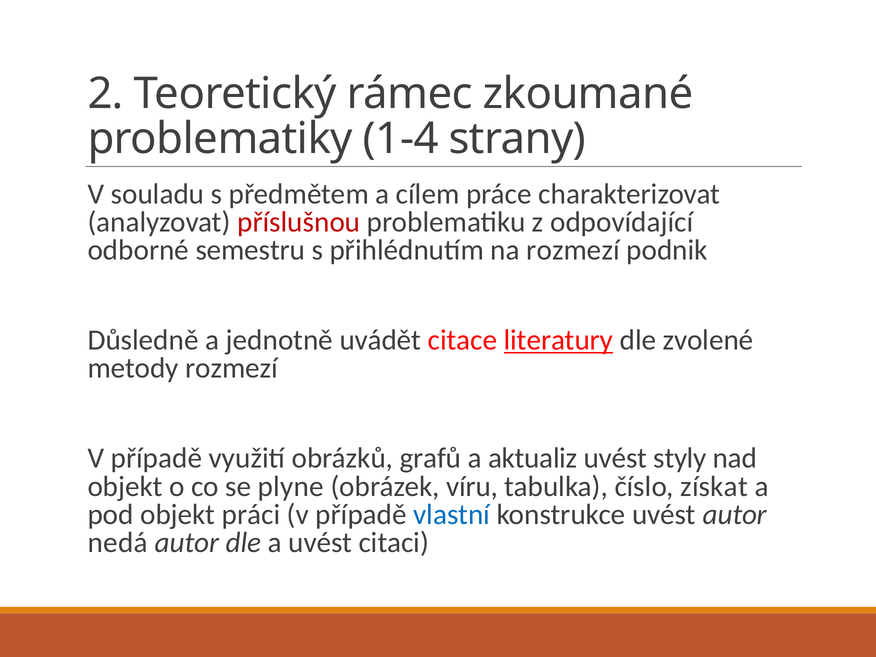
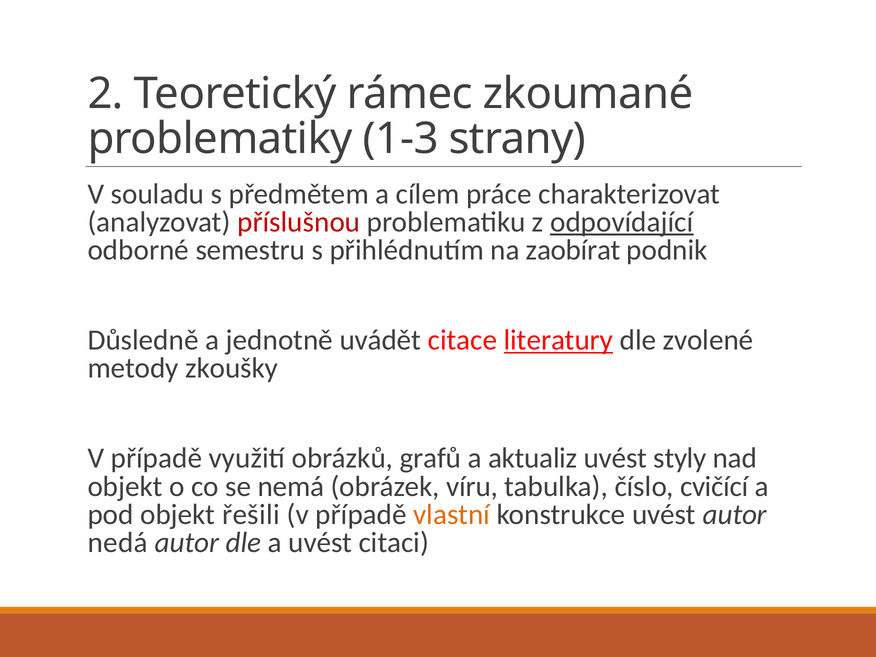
1-4: 1-4 -> 1-3 (401, 139)
odpovídající underline: none -> present (622, 222)
na rozmezí: rozmezí -> zaobírat (573, 250)
metody rozmezí: rozmezí -> zkoušky (232, 368)
plyne: plyne -> nemá (291, 486)
získat: získat -> cvičící (714, 486)
práci: práci -> řešili (251, 514)
vlastní colour: blue -> orange (452, 514)
